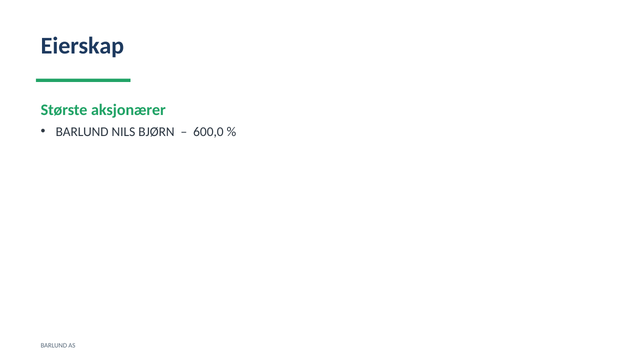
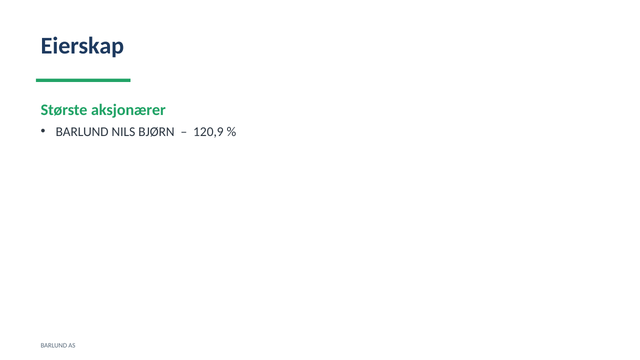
600,0: 600,0 -> 120,9 (208, 132)
